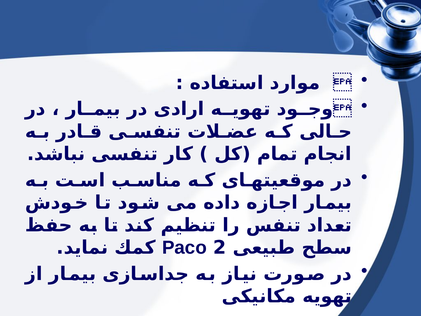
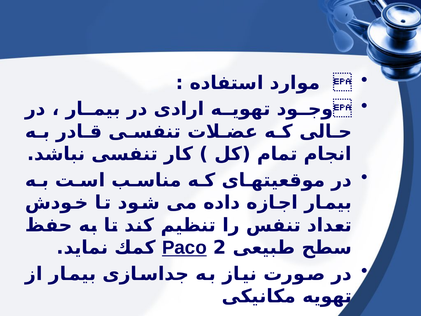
Paco underline: none -> present (184, 248)
